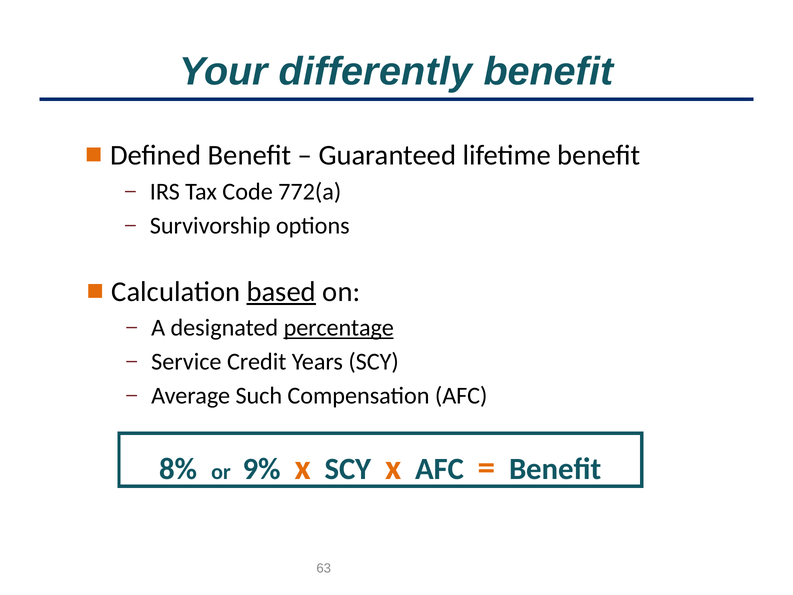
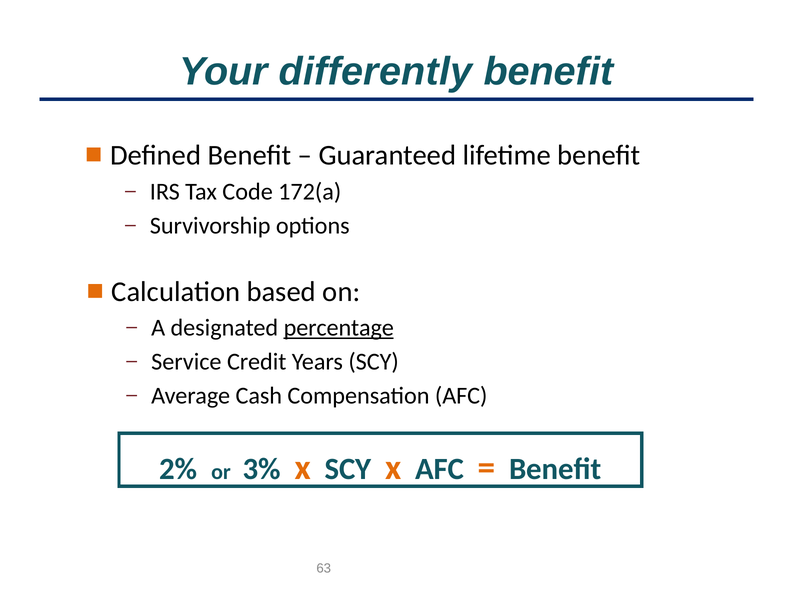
772(a: 772(a -> 172(a (310, 192)
based underline: present -> none (281, 292)
Such: Such -> Cash (259, 396)
8%: 8% -> 2% (178, 469)
9%: 9% -> 3% (262, 469)
